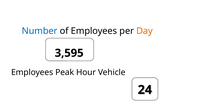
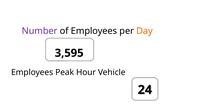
Number colour: blue -> purple (40, 31)
